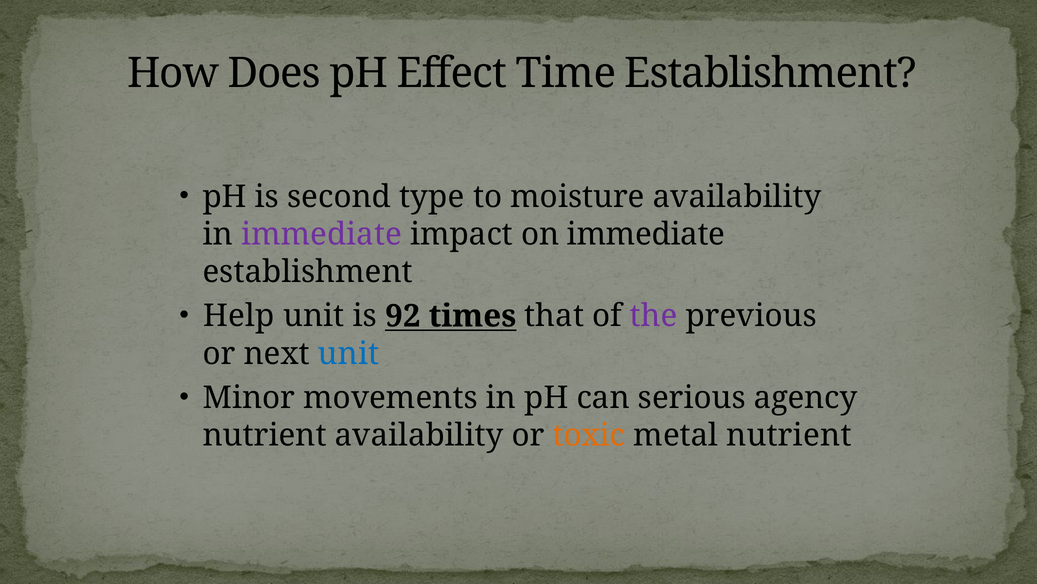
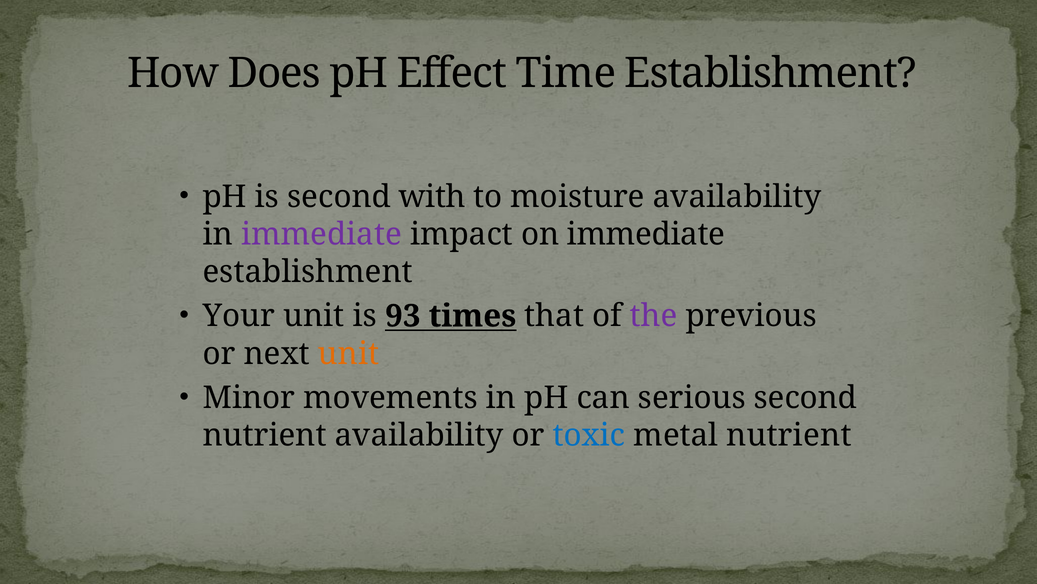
type: type -> with (432, 196)
Help: Help -> Your (239, 316)
92: 92 -> 93 (403, 316)
unit colour: blue -> orange (349, 353)
serious agency: agency -> second (806, 397)
toxic colour: orange -> blue (589, 435)
